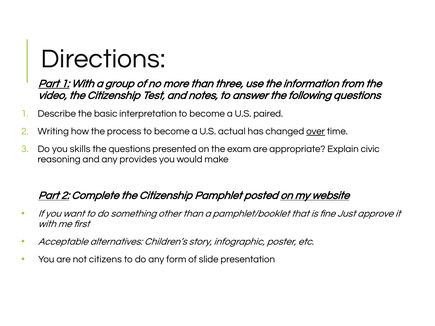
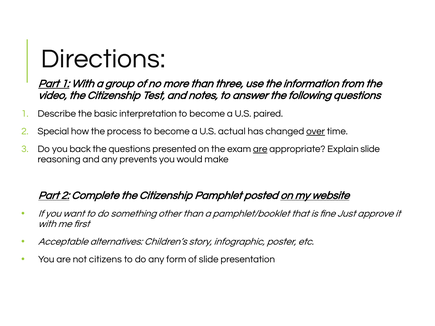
Writing: Writing -> Special (53, 131)
skills: skills -> back (80, 149)
are underline: none -> present (260, 149)
Explain civic: civic -> slide (370, 149)
provides: provides -> prevents (138, 159)
